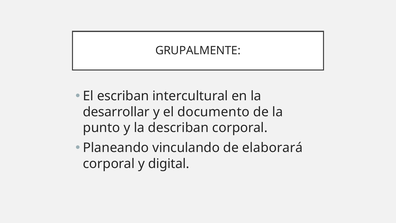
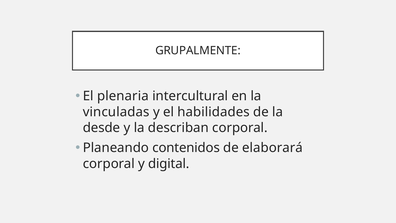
escriban: escriban -> plenaria (123, 96)
desarrollar: desarrollar -> vinculadas (116, 112)
documento: documento -> habilidades (214, 112)
punto: punto -> desde (102, 128)
vinculando: vinculando -> contenidos (186, 148)
